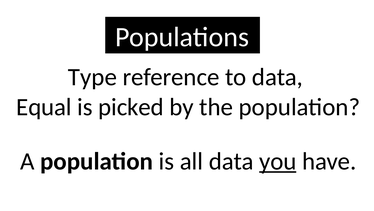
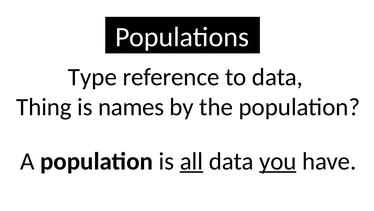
Equal: Equal -> Thing (44, 107)
picked: picked -> names (131, 107)
all underline: none -> present (191, 161)
